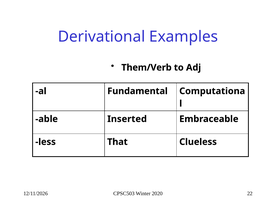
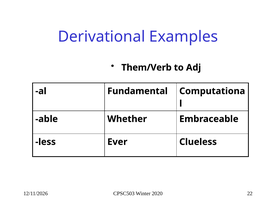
Inserted: Inserted -> Whether (127, 119)
That: That -> Ever (117, 142)
